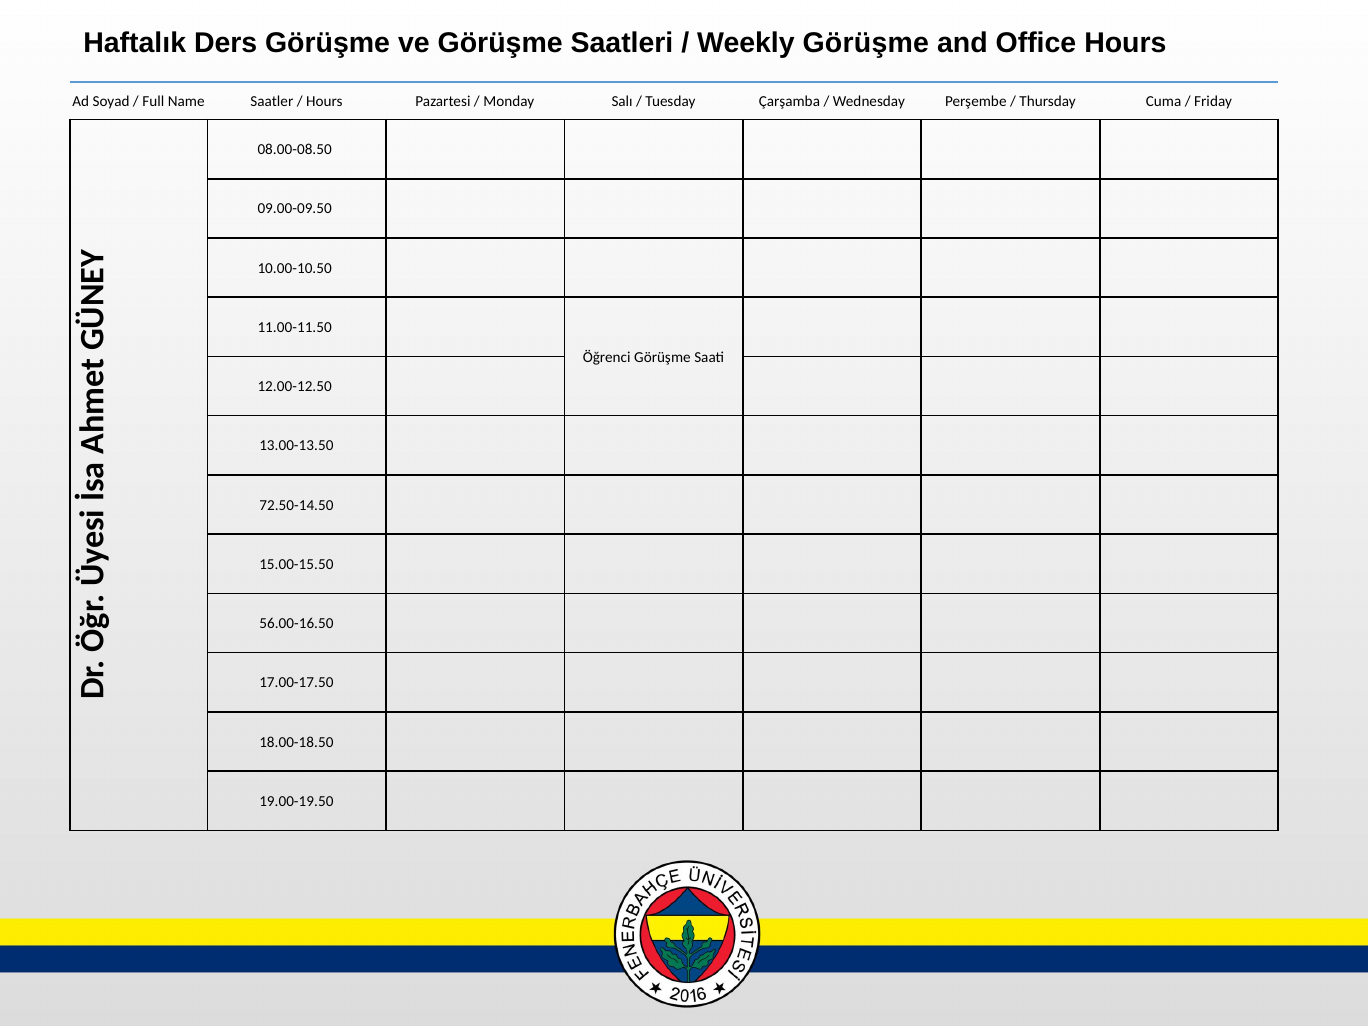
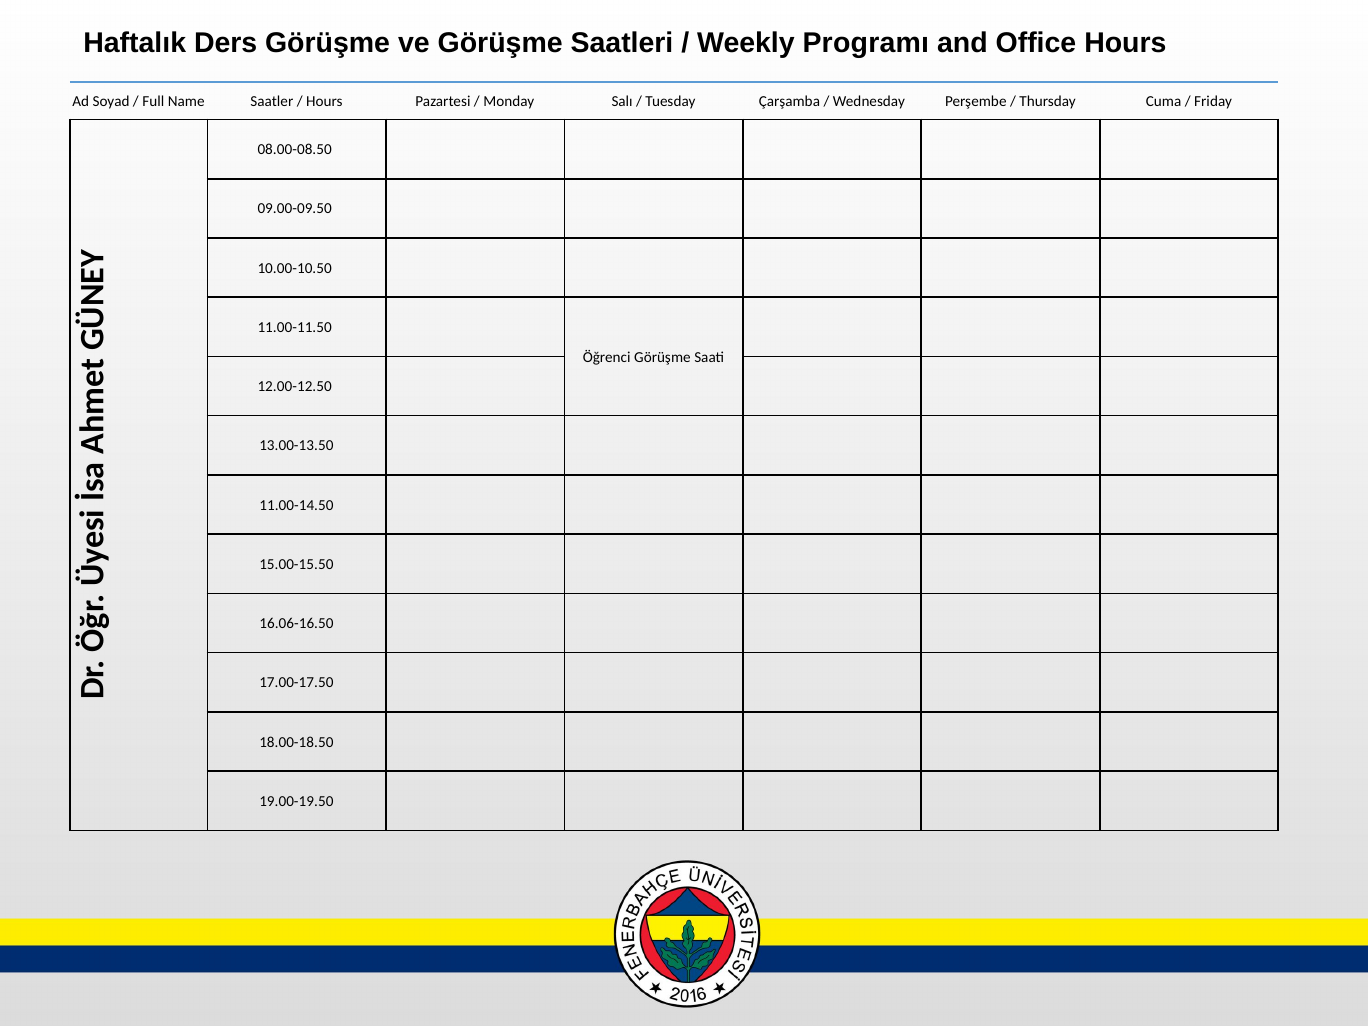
Weekly Görüşme: Görüşme -> Programı (866, 43)
72.50-14.50: 72.50-14.50 -> 11.00-14.50 (296, 505)
56.00-16.50: 56.00-16.50 -> 16.06-16.50 (296, 624)
